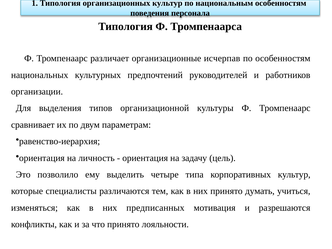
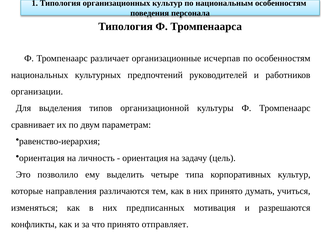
специалисты: специалисты -> направления (71, 191)
лояльности: лояльности -> отправляет (165, 224)
